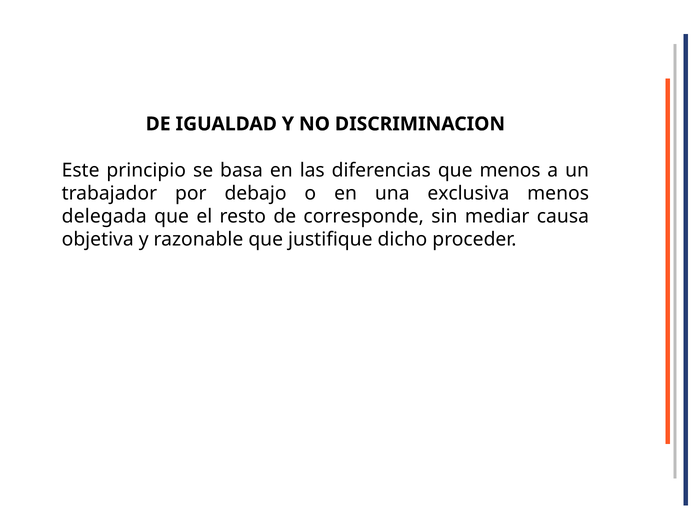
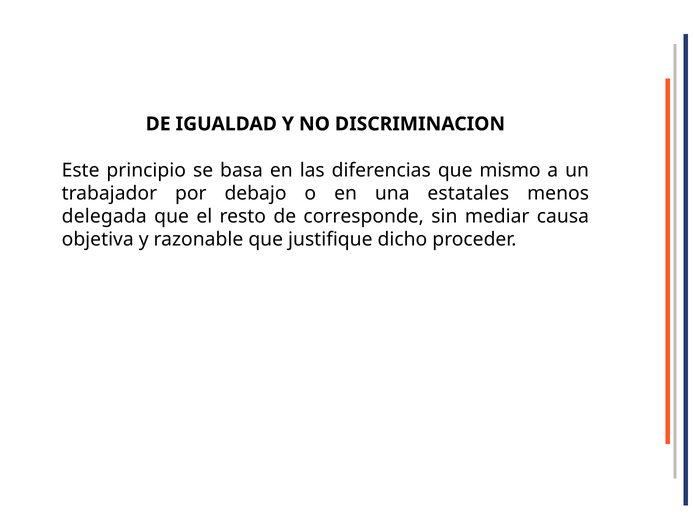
que menos: menos -> mismo (510, 170)
exclusiva: exclusiva -> estatales (468, 194)
